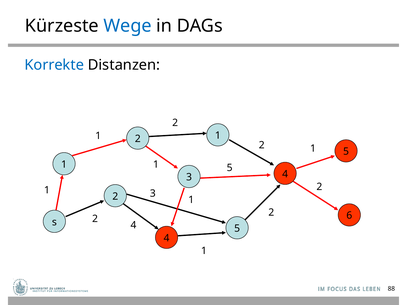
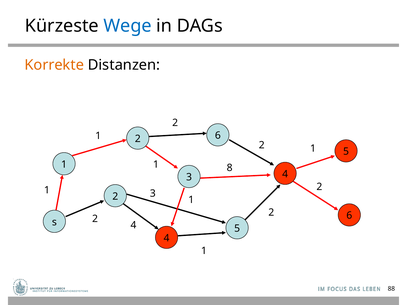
Korrekte colour: blue -> orange (54, 65)
1: 1 -> 6 (218, 136)
1 5: 5 -> 8 (230, 168)
